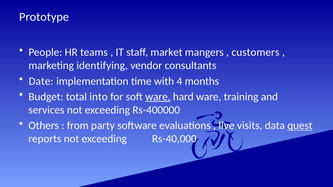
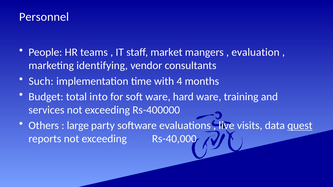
Prototype: Prototype -> Personnel (44, 17)
customers: customers -> evaluation (255, 52)
Date: Date -> Such (41, 81)
ware underline: present -> none (158, 97)
from: from -> large (78, 126)
